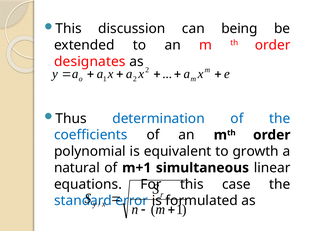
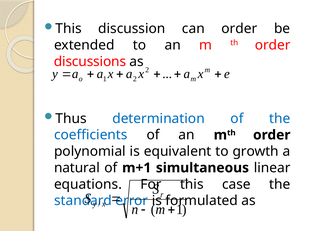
can being: being -> order (239, 29)
designates: designates -> discussions (90, 62)
